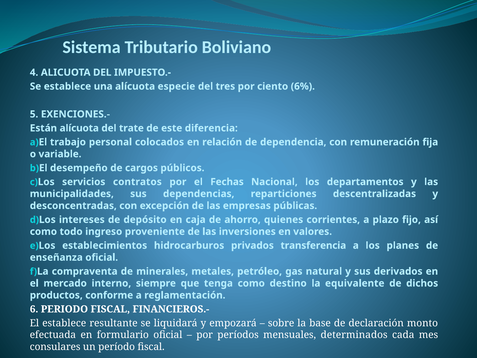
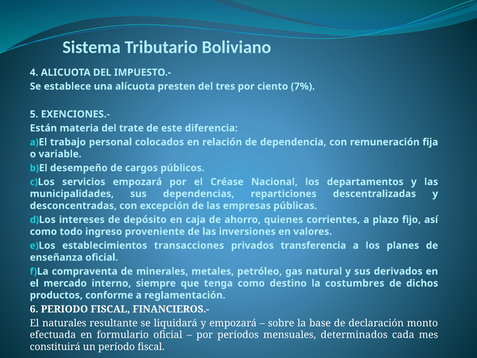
especie: especie -> presten (177, 86)
6%: 6% -> 7% (303, 86)
Están alícuota: alícuota -> materia (79, 128)
servicios contratos: contratos -> empozará (137, 182)
Fechas: Fechas -> Créase (227, 182)
hidrocarburos: hidrocarburos -> transacciones (189, 245)
equivalente: equivalente -> costumbres (355, 283)
El establece: establece -> naturales (64, 323)
consulares: consulares -> constituirá (55, 347)
